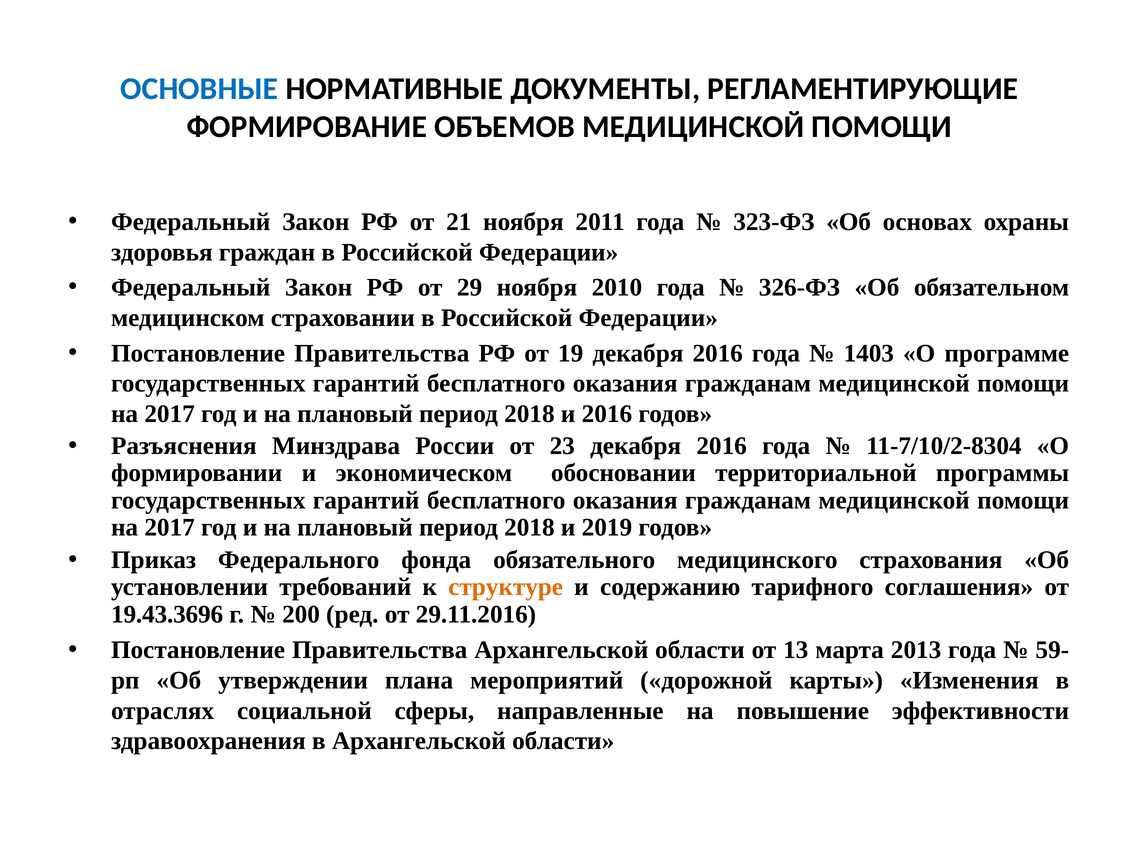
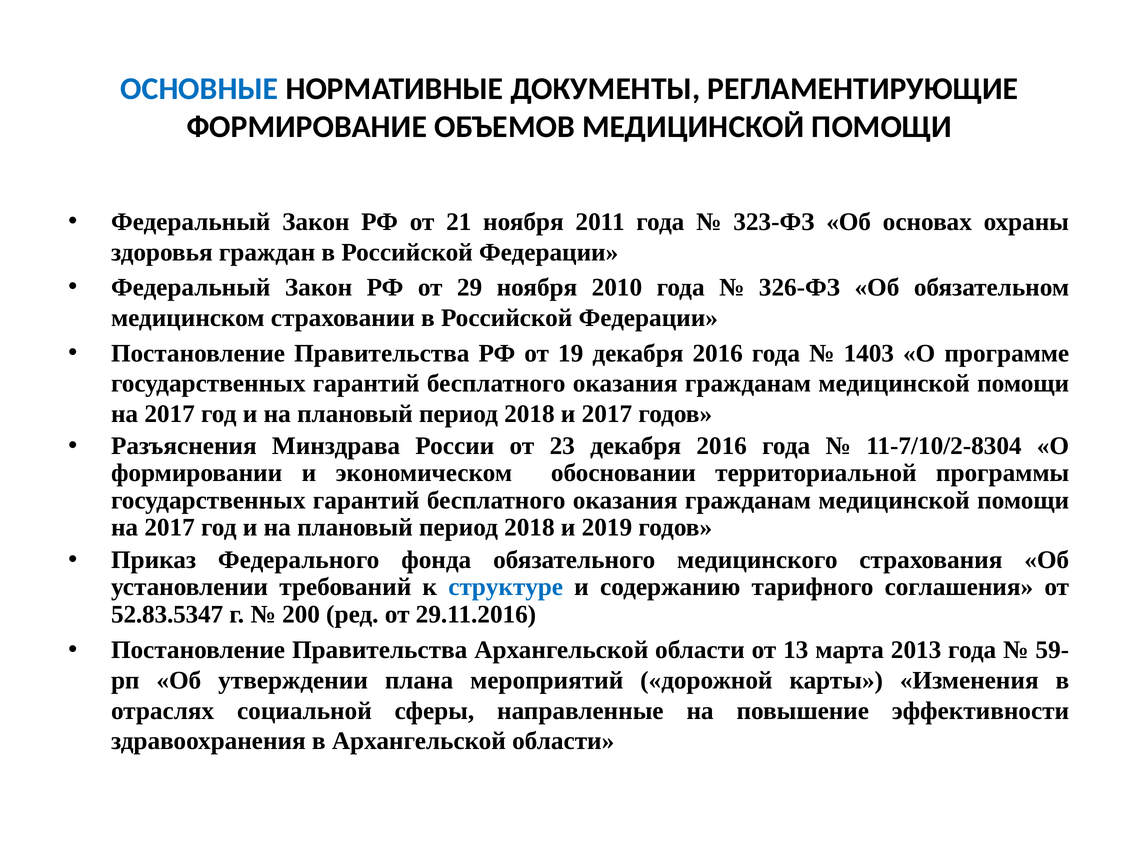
и 2016: 2016 -> 2017 (607, 414)
структуре colour: orange -> blue (506, 587)
19.43.3696: 19.43.3696 -> 52.83.5347 (167, 615)
